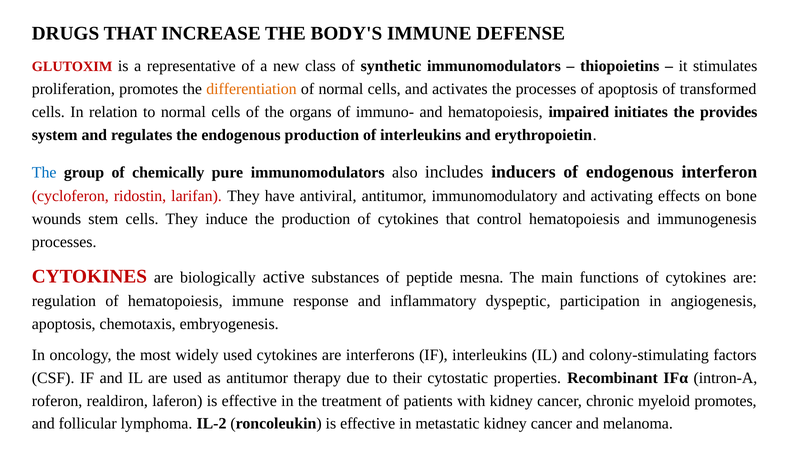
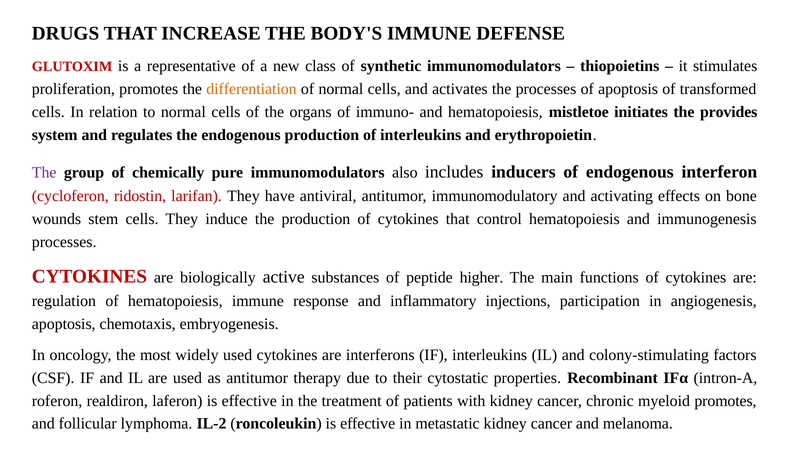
impaired: impaired -> mistletoe (579, 112)
The colour: blue -> purple (44, 172)
mesna: mesna -> higher (482, 277)
dyspeptic: dyspeptic -> injections (518, 301)
